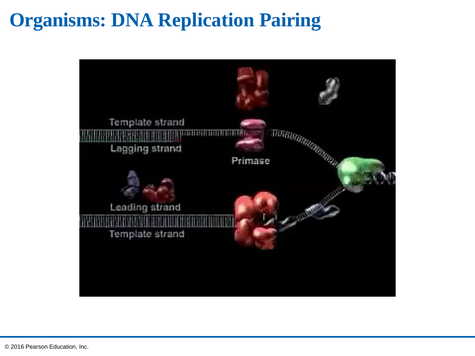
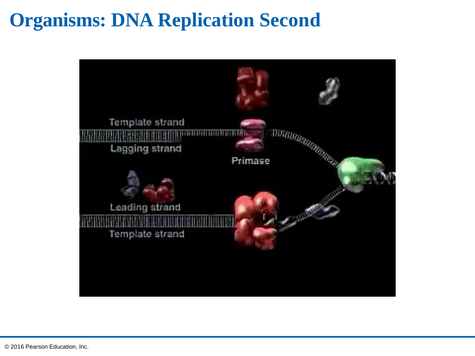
Pairing: Pairing -> Second (290, 20)
